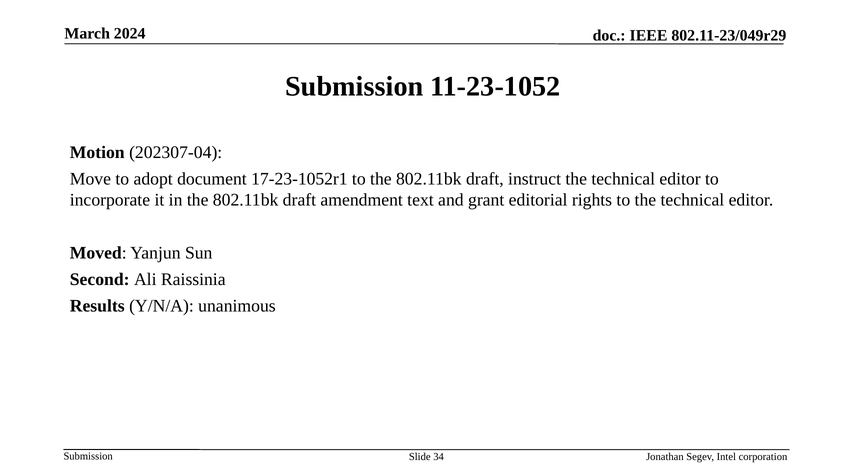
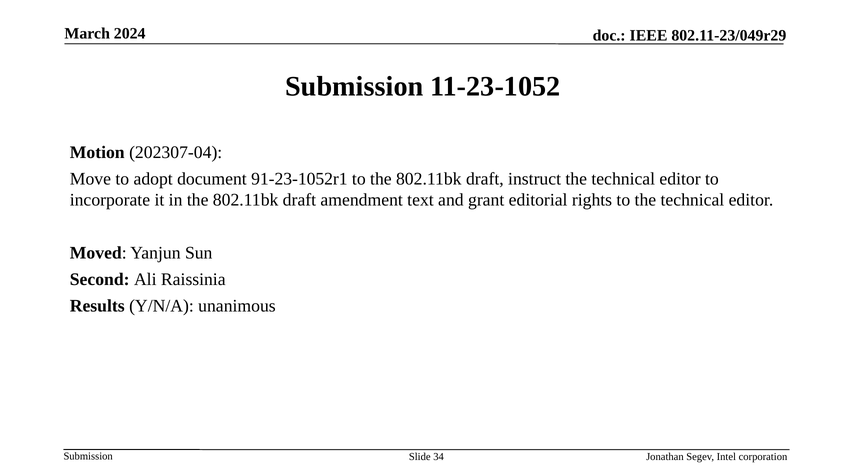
17-23-1052r1: 17-23-1052r1 -> 91-23-1052r1 (299, 179)
